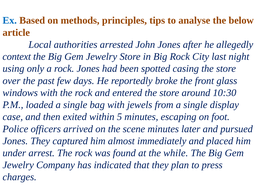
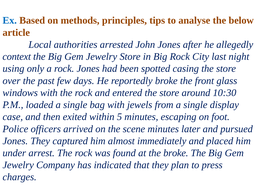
the while: while -> broke (176, 153)
